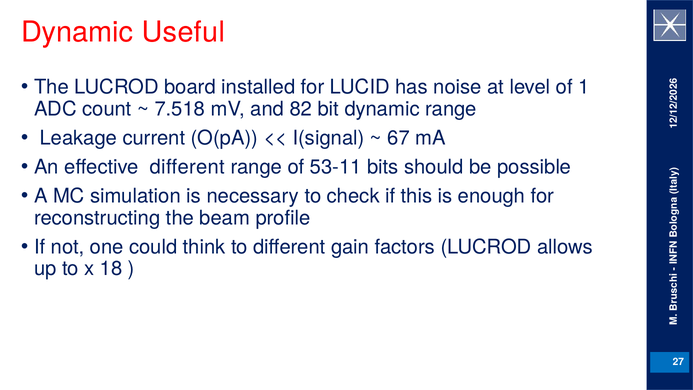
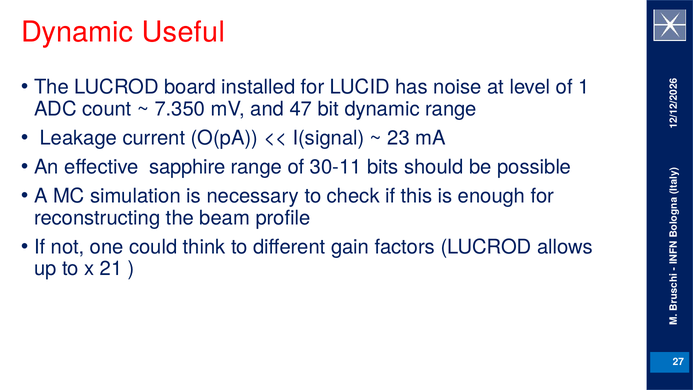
7.518: 7.518 -> 7.350 (180, 109)
82: 82 -> 47 (301, 109)
67: 67 -> 23 (399, 138)
effective different: different -> sapphire (187, 167)
53-11: 53-11 -> 30-11 (336, 167)
18: 18 -> 21 (111, 269)
